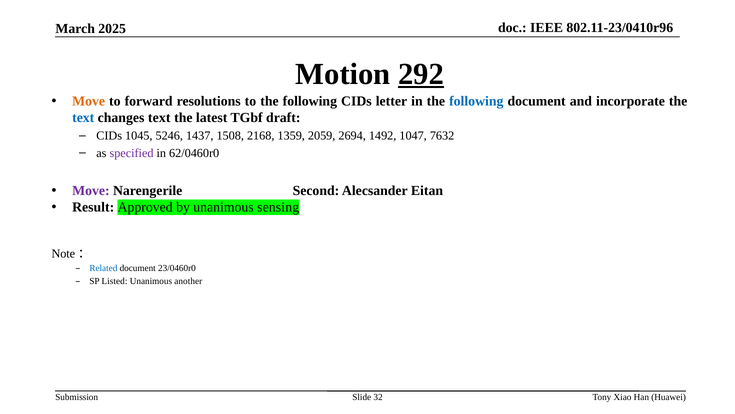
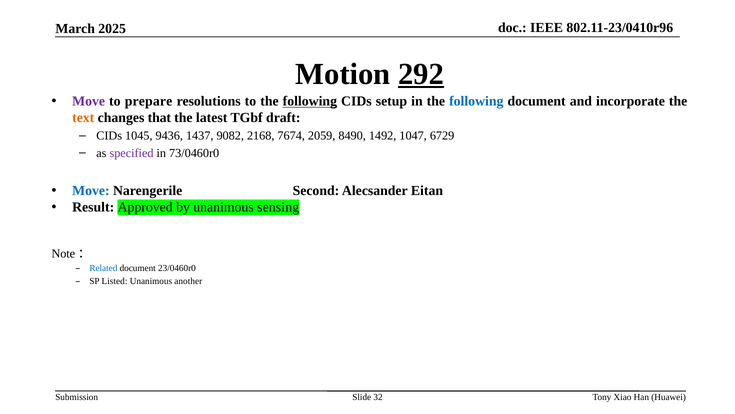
Move colour: orange -> purple (89, 101)
forward: forward -> prepare (149, 101)
following underline: none -> present (310, 101)
letter: letter -> setup (391, 101)
text colour: blue -> orange (83, 118)
changes text: text -> that (159, 118)
5246: 5246 -> 9436 (169, 136)
1508: 1508 -> 9082 (230, 136)
1359: 1359 -> 7674 (291, 136)
2694: 2694 -> 8490 (352, 136)
7632: 7632 -> 6729 (442, 136)
62/0460r0: 62/0460r0 -> 73/0460r0 (194, 153)
Move colour: purple -> blue (91, 191)
